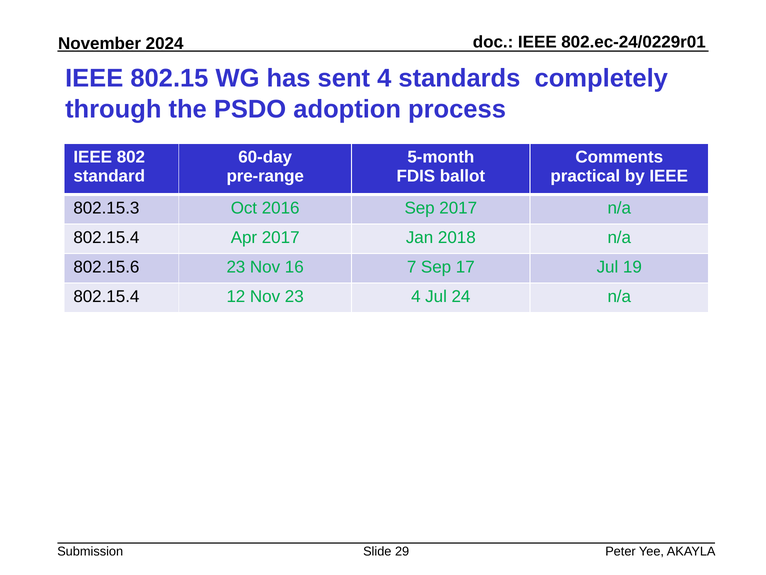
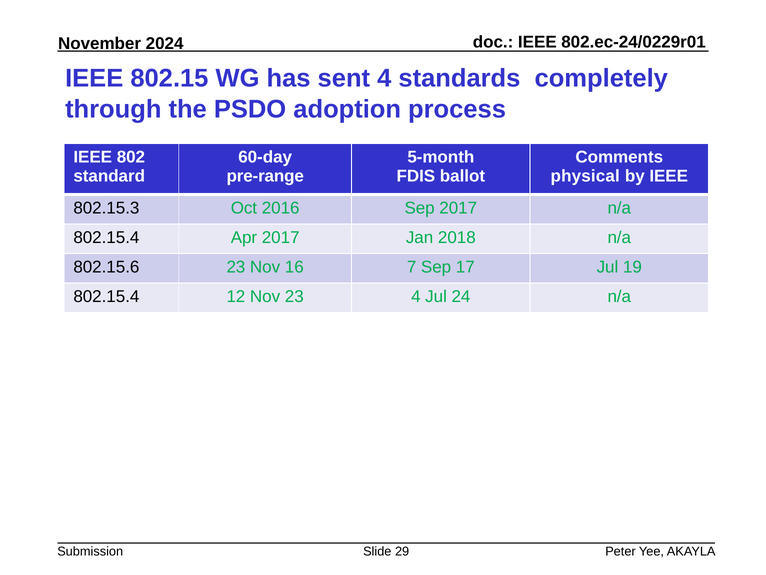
practical: practical -> physical (585, 176)
